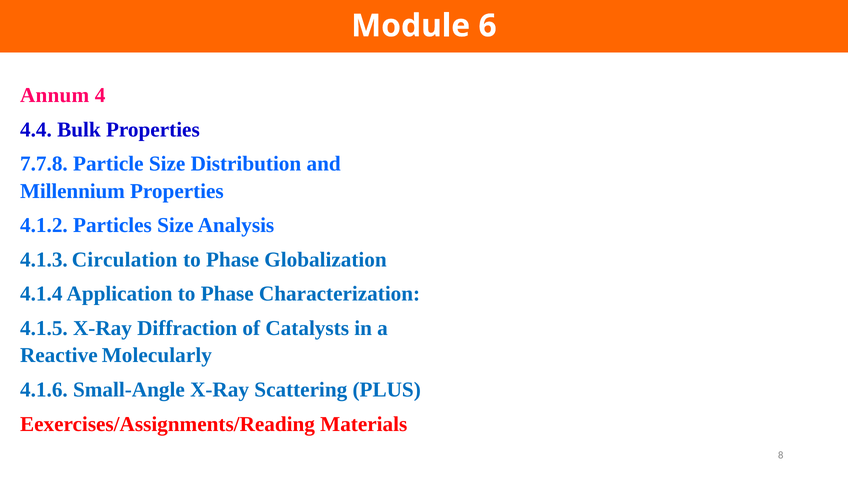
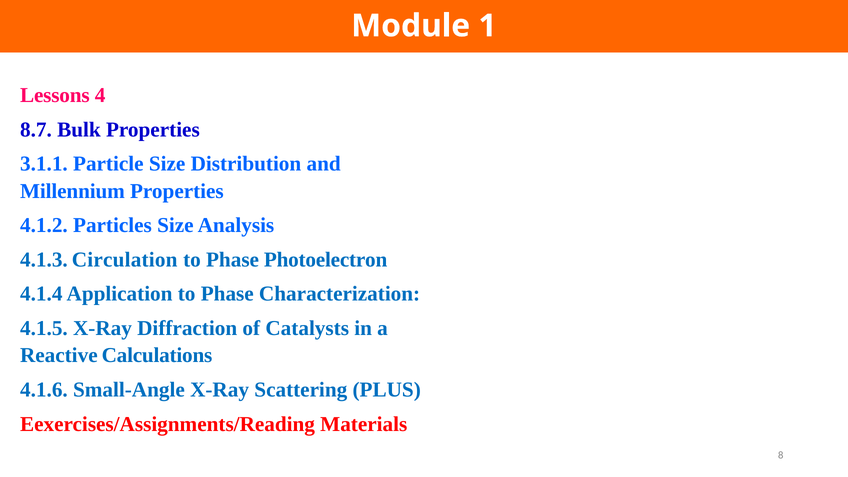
6: 6 -> 1 (488, 26)
Annum: Annum -> Lessons (55, 95)
4.4: 4.4 -> 8.7 (36, 130)
7.7.8: 7.7.8 -> 3.1.1 (44, 164)
Globalization: Globalization -> Photoelectron (326, 260)
Molecularly: Molecularly -> Calculations (157, 355)
